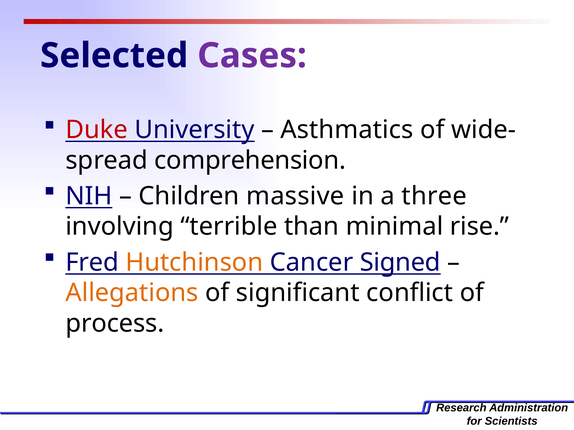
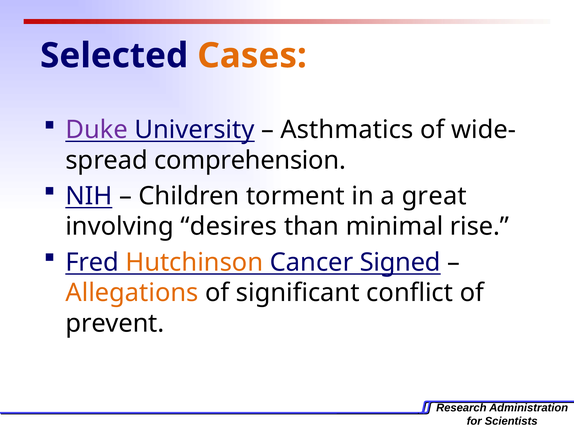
Cases colour: purple -> orange (252, 56)
Duke colour: red -> purple (97, 130)
massive: massive -> torment (295, 196)
three: three -> great (434, 196)
terrible: terrible -> desires (229, 227)
process: process -> prevent (115, 324)
